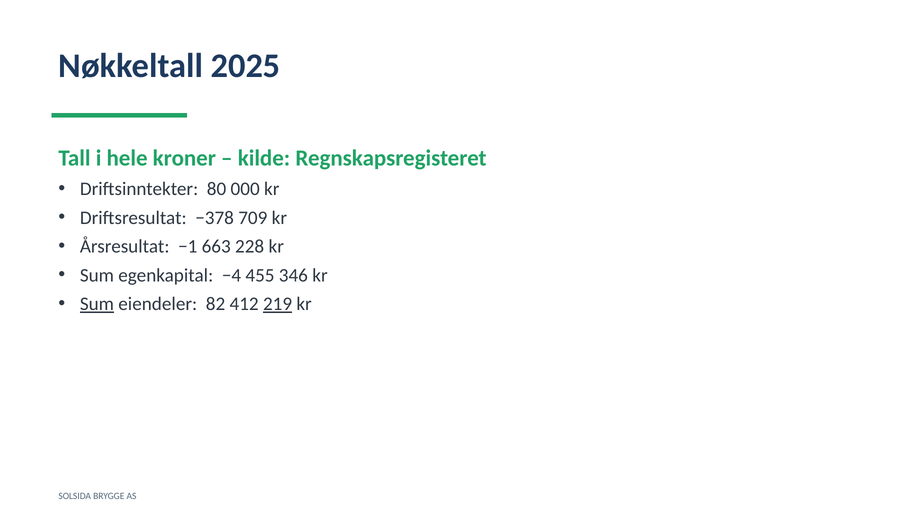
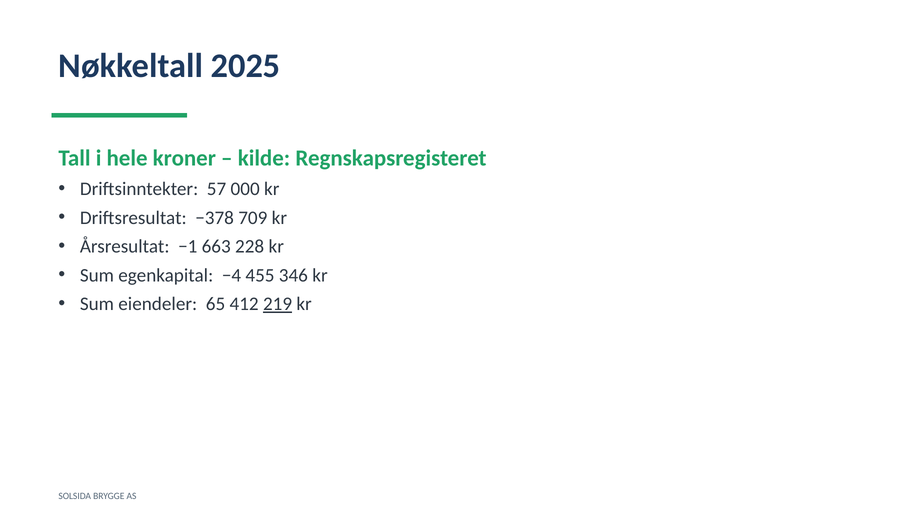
80: 80 -> 57 (217, 189)
Sum underline: present -> none (97, 304)
82: 82 -> 65 (216, 304)
